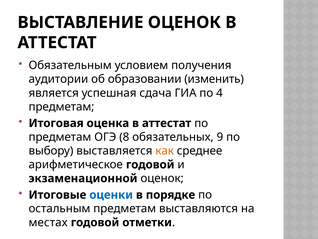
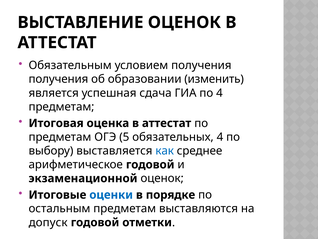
аудитории: аудитории -> получения (58, 79)
8: 8 -> 5 (124, 137)
обязательных 9: 9 -> 4 (220, 137)
как colour: orange -> blue (165, 151)
местах: местах -> допуск (48, 222)
